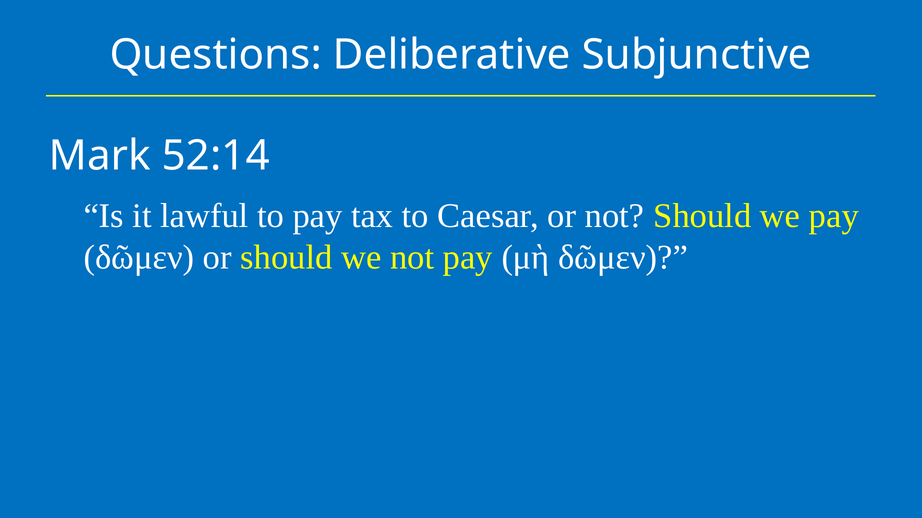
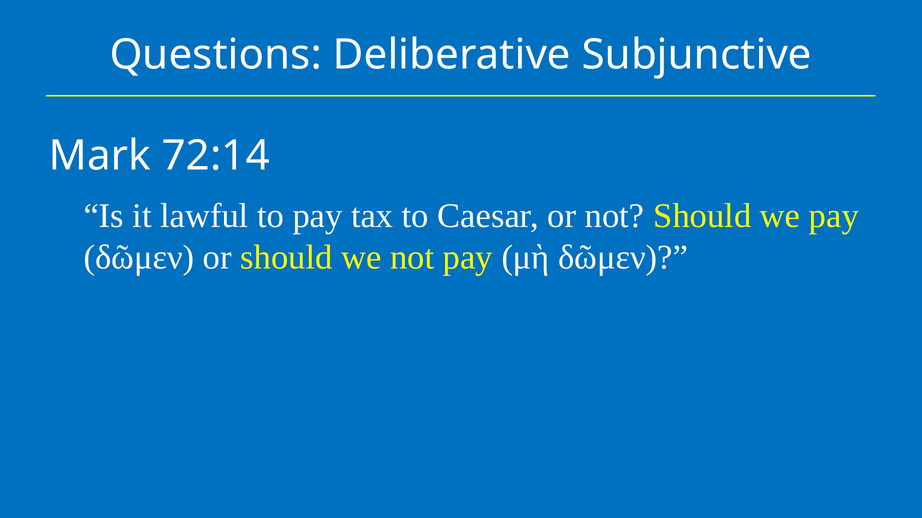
52:14: 52:14 -> 72:14 (216, 156)
